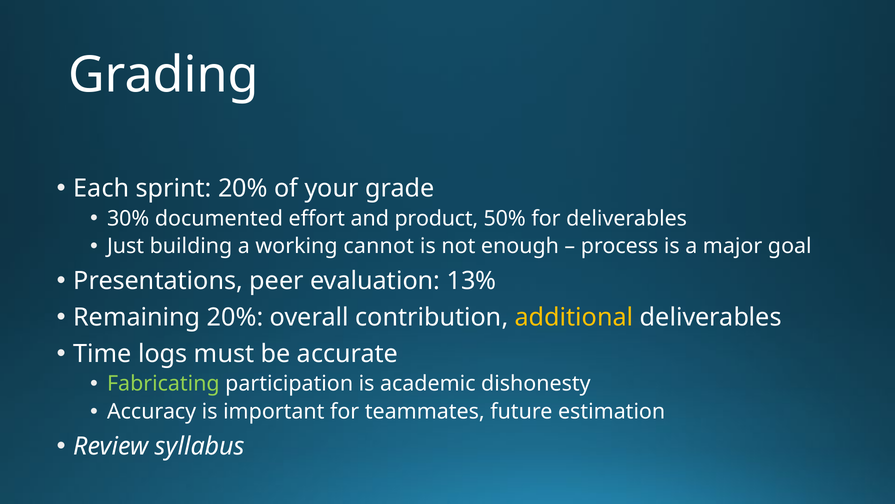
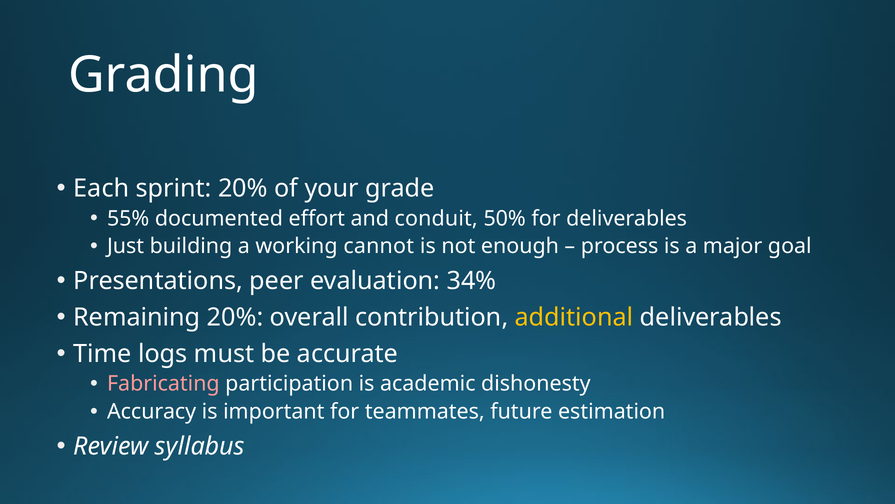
30%: 30% -> 55% (128, 218)
product: product -> conduit (436, 218)
13%: 13% -> 34% (471, 281)
Fabricating colour: light green -> pink (163, 383)
